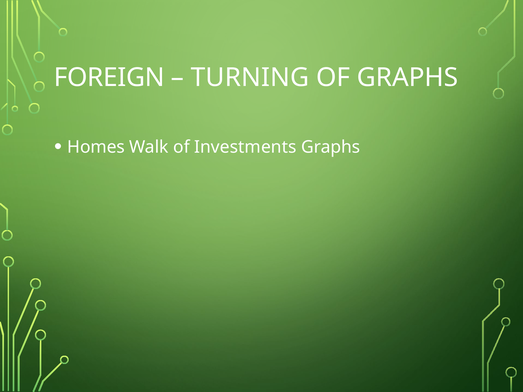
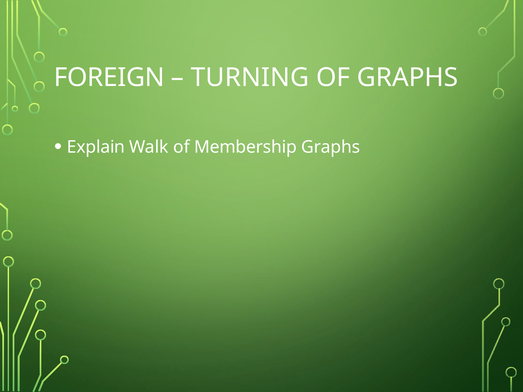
Homes: Homes -> Explain (96, 147)
Investments: Investments -> Membership (245, 147)
